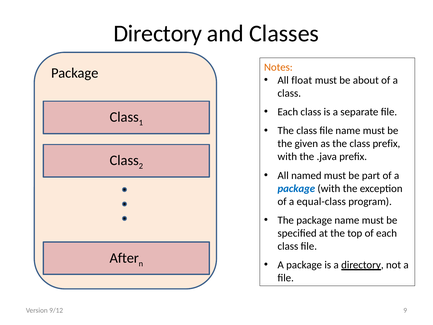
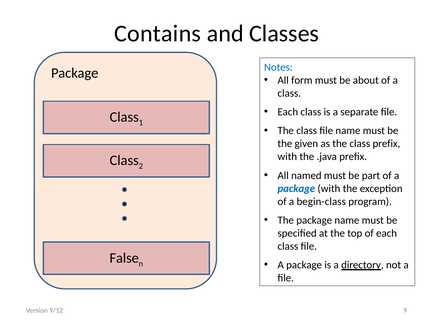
Directory: Directory -> Contains (158, 33)
Notes colour: orange -> blue (278, 67)
float: float -> form (302, 80)
equal-class: equal-class -> begin-class (321, 201)
After: After -> False (124, 258)
